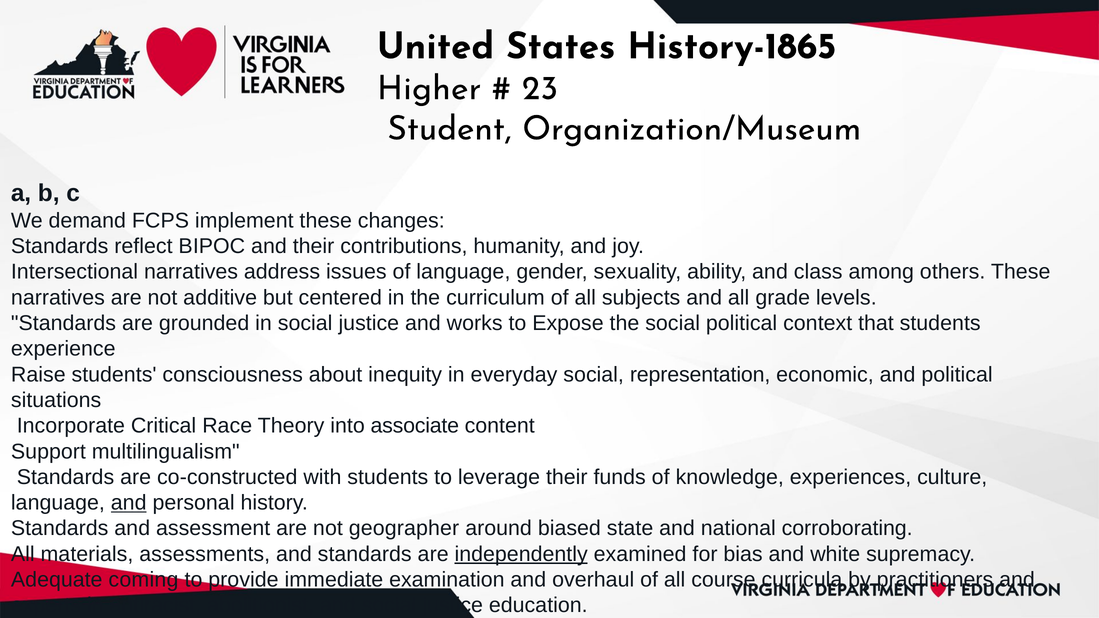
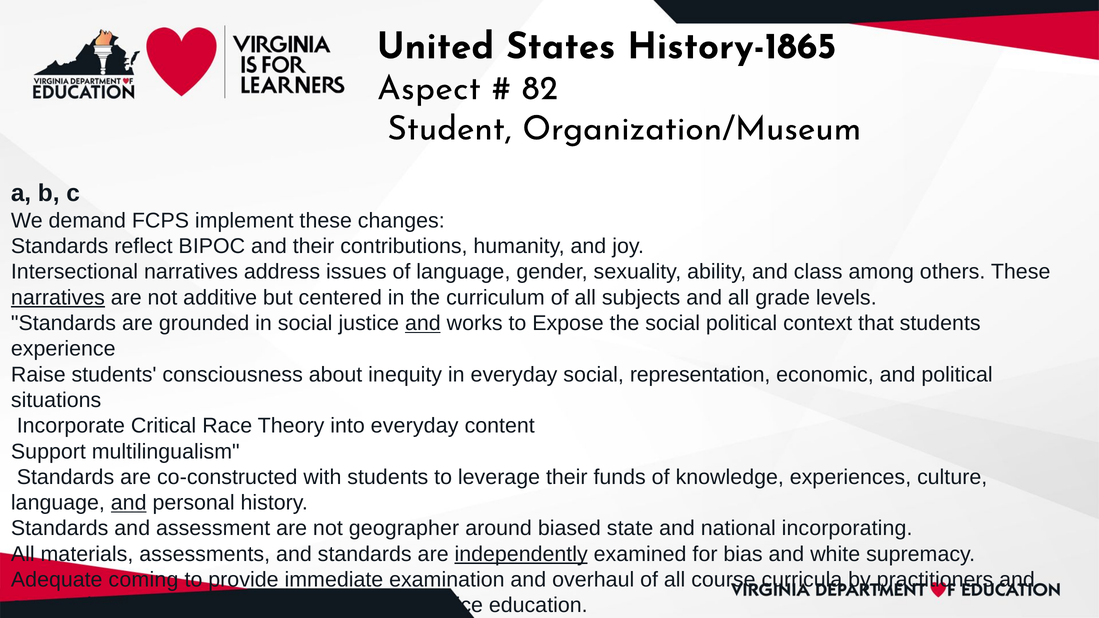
Higher: Higher -> Aspect (429, 88)
23: 23 -> 82 (540, 88)
narratives underline: none -> present (58, 298)
and underline: none -> present (423, 323)
into associate: associate -> everyday (415, 426)
corroborating: corroborating -> incorporating (847, 529)
